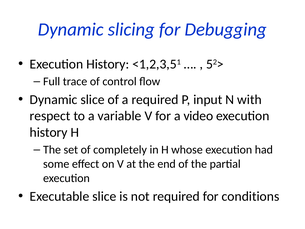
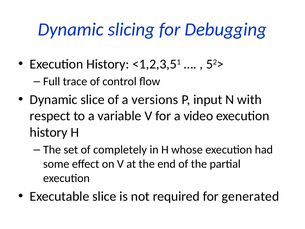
a required: required -> versions (155, 100)
conditions: conditions -> generated (250, 196)
